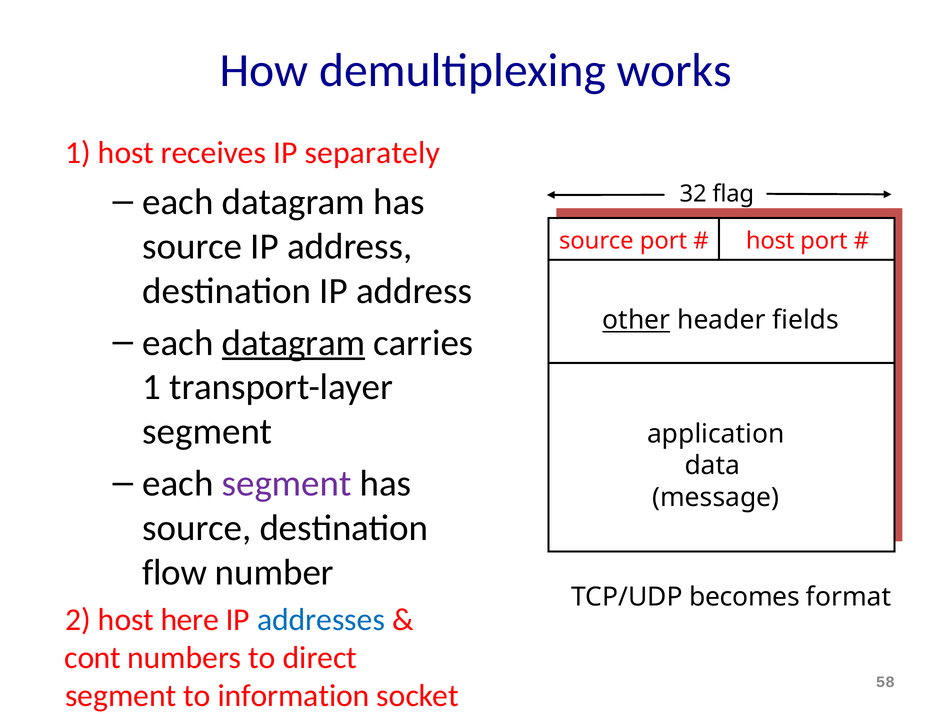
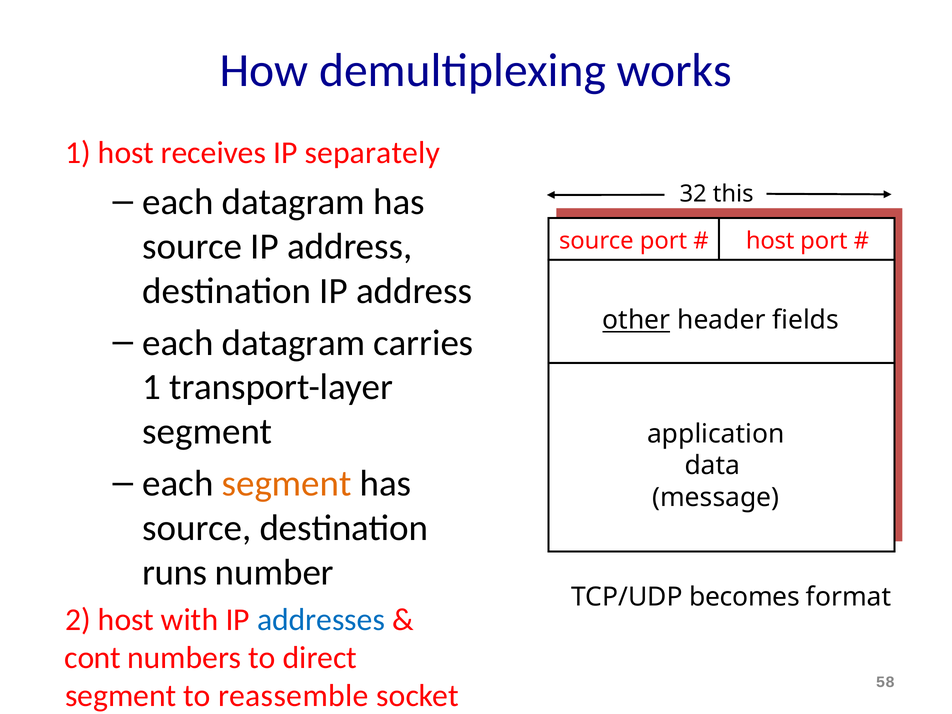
flag: flag -> this (733, 194)
datagram underline: present -> none (293, 343)
segment colour: purple -> orange (287, 484)
flow: flow -> runs (175, 572)
here: here -> with (190, 620)
information: information -> reassemble (293, 696)
